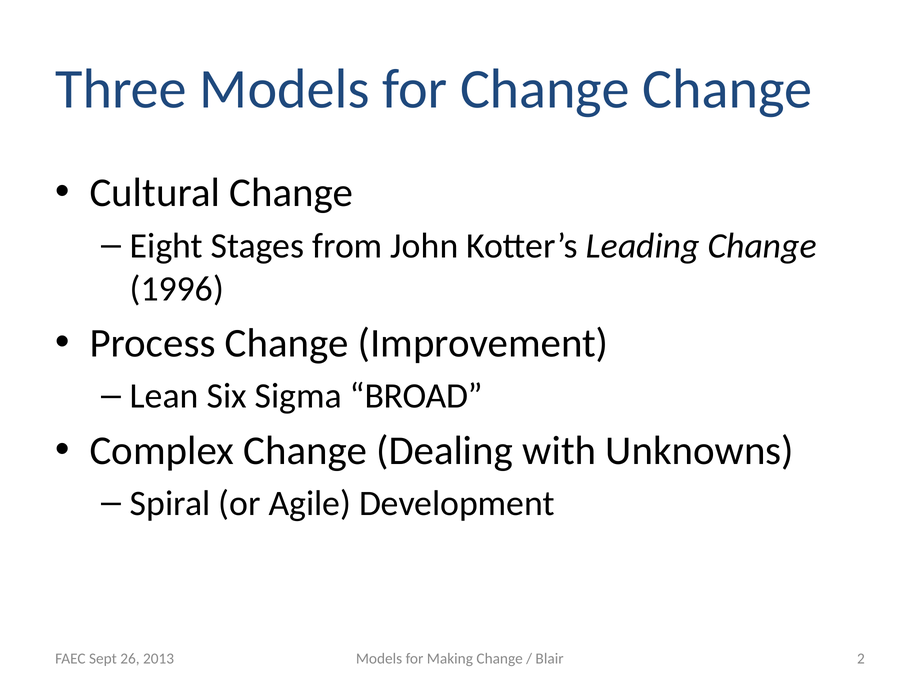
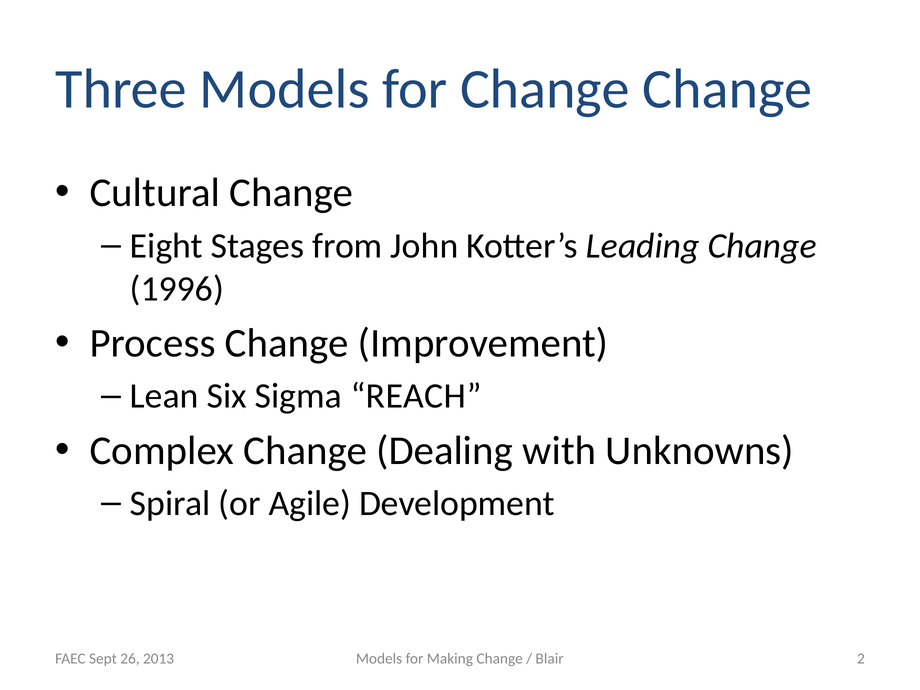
BROAD: BROAD -> REACH (416, 396)
